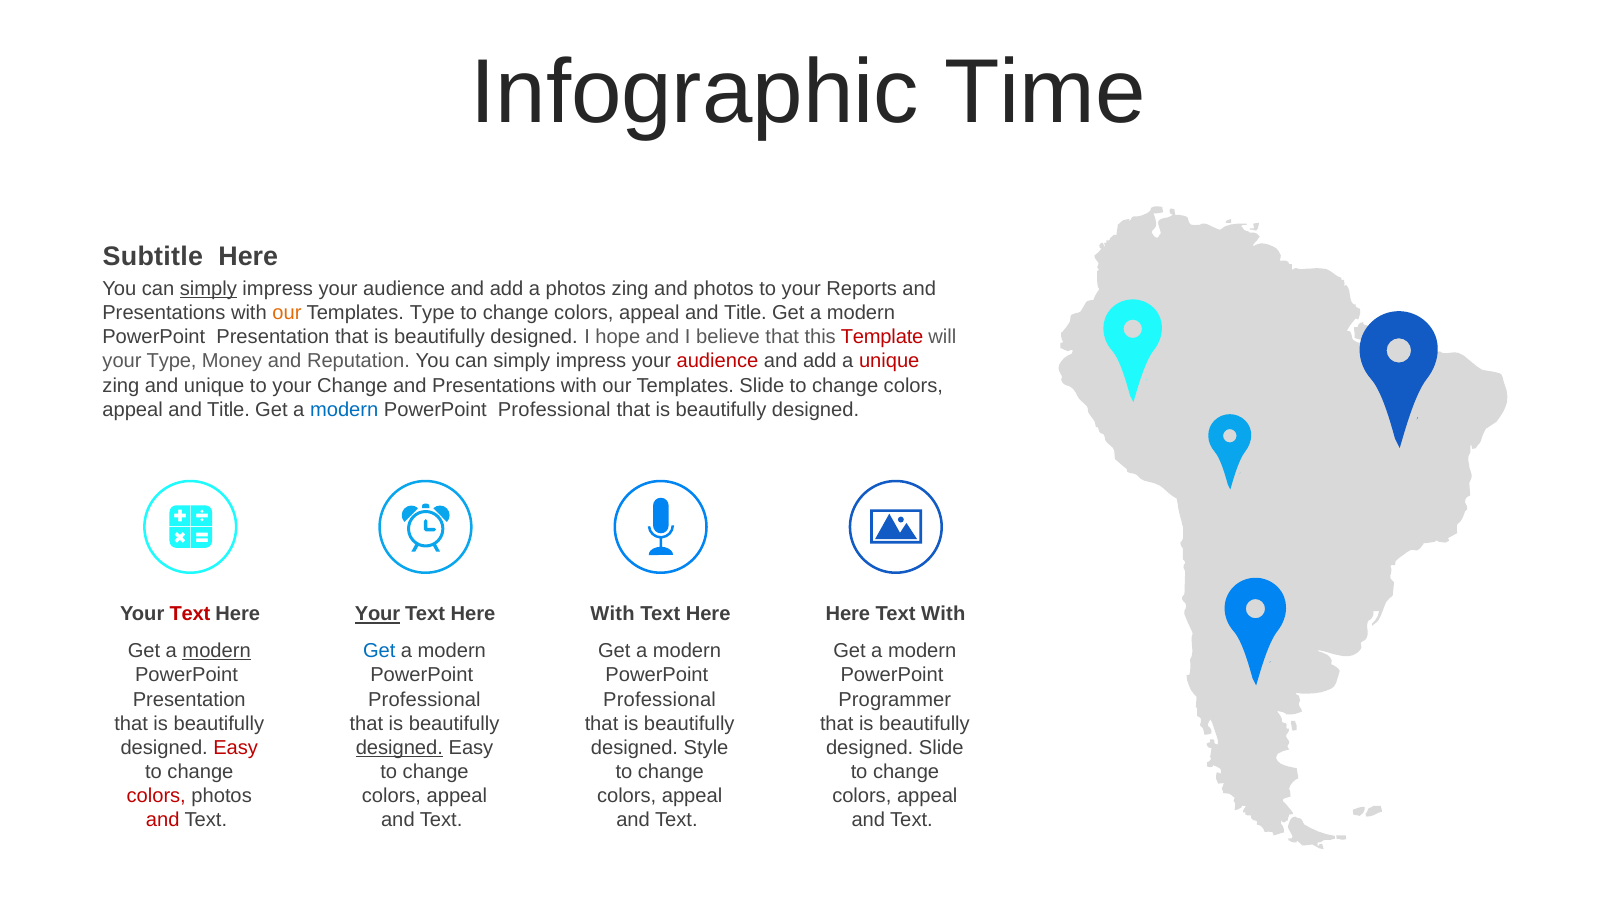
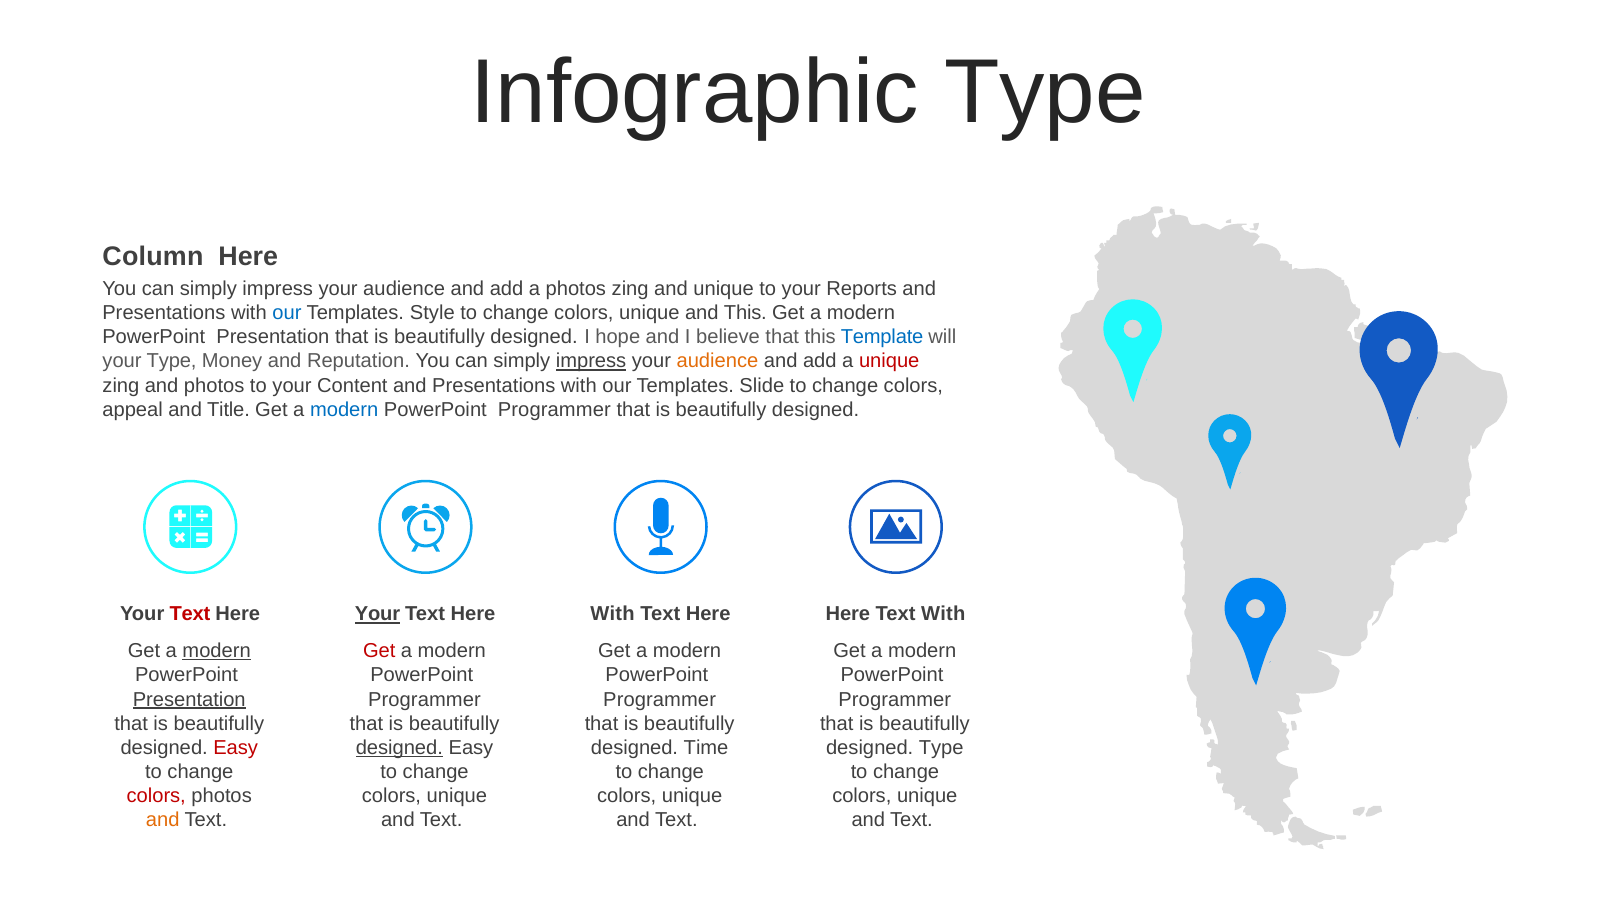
Infographic Time: Time -> Type (1045, 92)
Subtitle: Subtitle -> Column (153, 257)
simply underline: present -> none (208, 289)
and photos: photos -> unique (724, 289)
our colour: orange -> blue (287, 313)
Templates Type: Type -> Style (432, 313)
appeal: appeal -> unique (649, 313)
Title: Title -> This (745, 313)
Template colour: red -> blue (882, 337)
impress underline: none -> present (591, 361)
audience colour: red -> orange (717, 361)
and unique: unique -> photos (214, 386)
your Change: Change -> Content (352, 386)
Professional: Professional -> Programmer (554, 410)
Get colour: blue -> red (379, 651)
Presentation underline: none -> present (189, 700)
Professional: Professional -> Programmer (424, 700)
Professional: Professional -> Programmer (660, 700)
Style: Style -> Time (706, 748)
designed Slide: Slide -> Type (941, 748)
appeal: appeal -> unique (457, 796)
appeal: appeal -> unique (692, 796)
appeal: appeal -> unique (927, 796)
and colour: red -> orange (163, 821)
